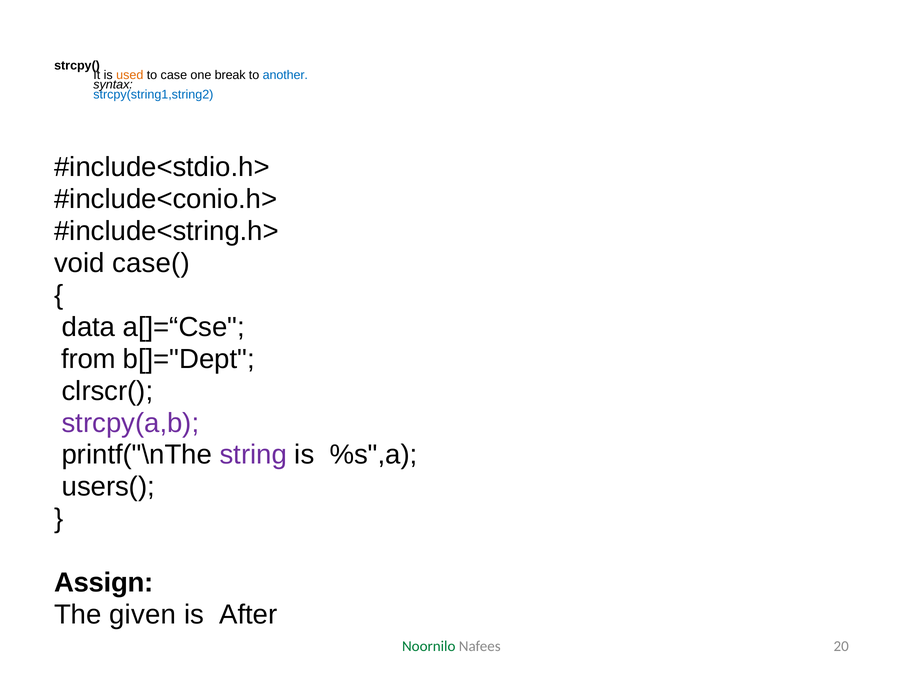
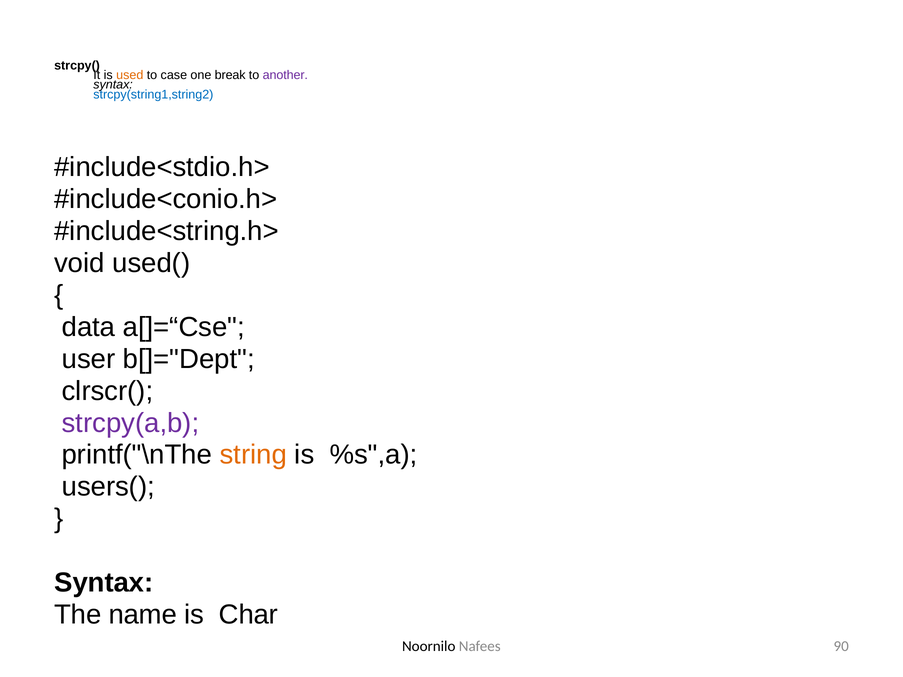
another colour: blue -> purple (285, 75)
case(: case( -> used( (151, 263)
from: from -> user (89, 359)
string colour: purple -> orange (253, 455)
Assign: Assign -> Syntax (104, 583)
given: given -> name (143, 615)
After: After -> Char (248, 615)
Noornilo colour: green -> black (429, 647)
20: 20 -> 90 (841, 647)
